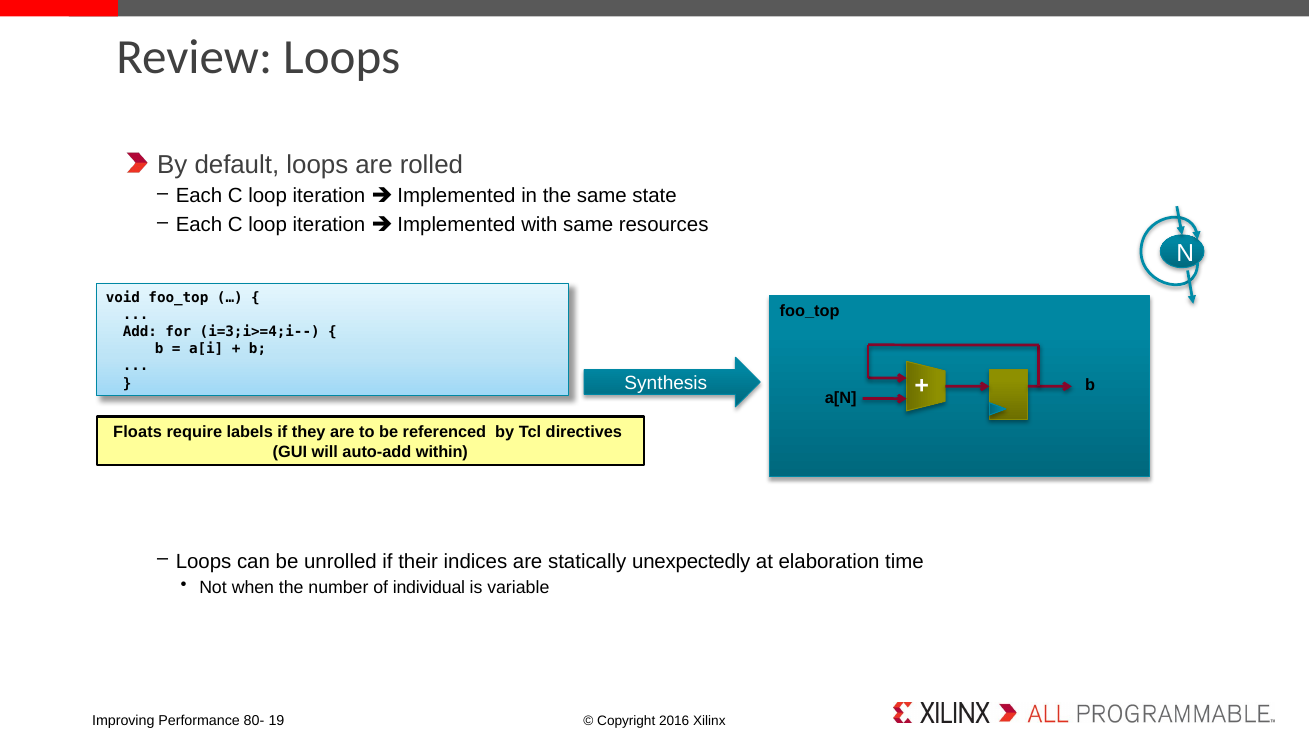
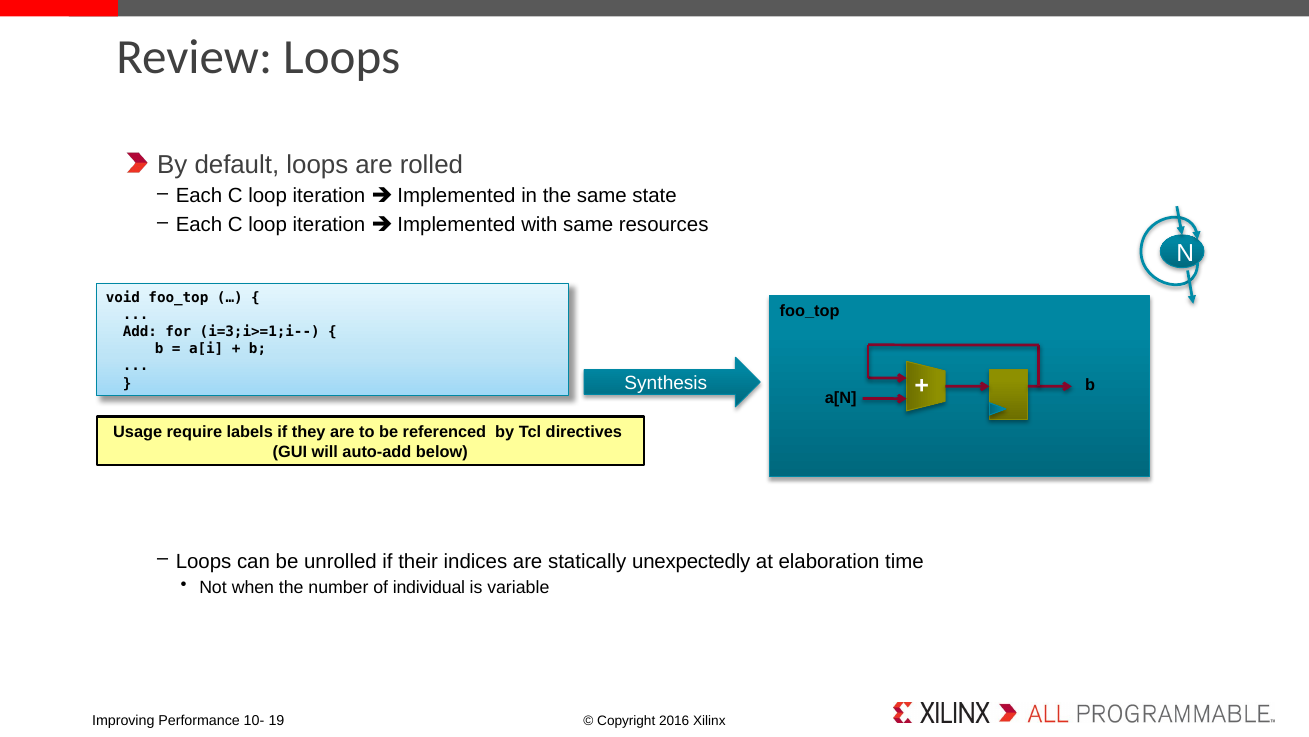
i=3;i>=4;i--: i=3;i>=4;i-- -> i=3;i>=1;i-- (260, 332)
Floats: Floats -> Usage (138, 432)
within: within -> below (442, 452)
80-: 80- -> 10- (254, 721)
